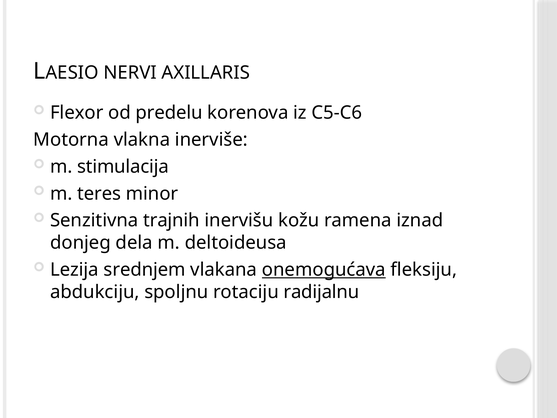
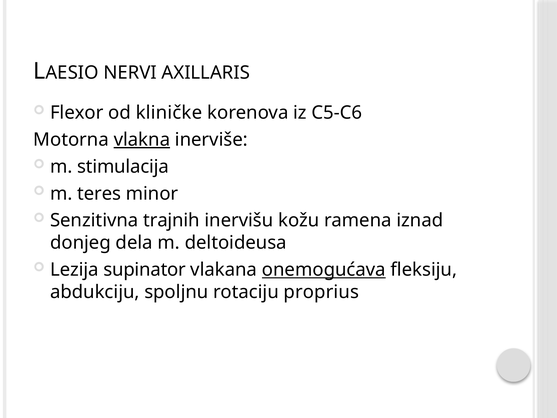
predelu: predelu -> kliničke (169, 113)
vlakna underline: none -> present (142, 140)
srednjem: srednjem -> supinator (145, 270)
radijalnu: radijalnu -> proprius (321, 292)
